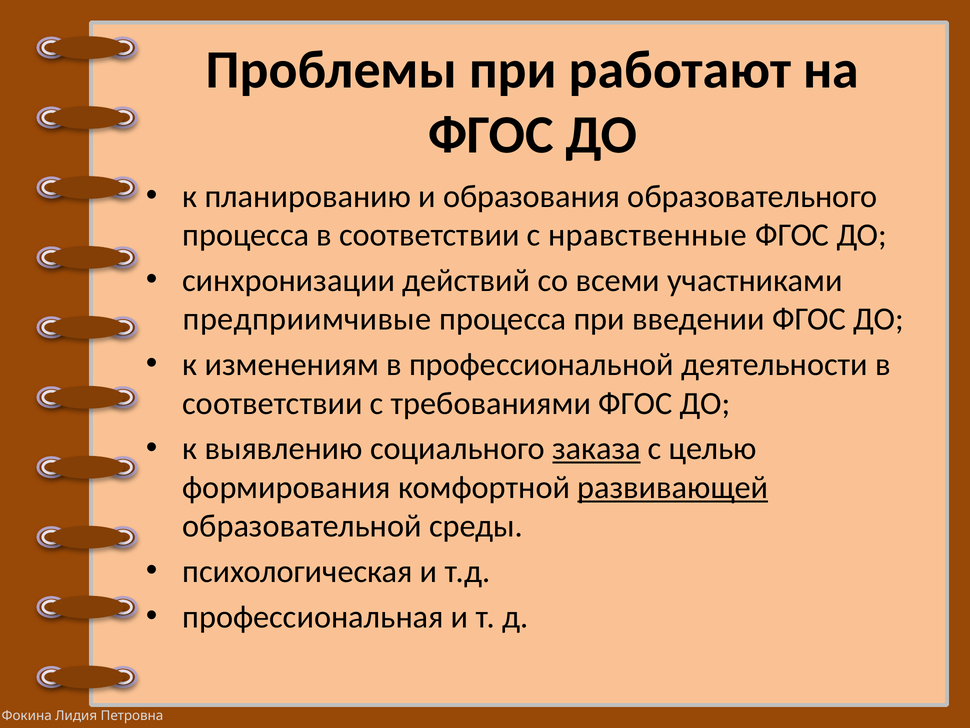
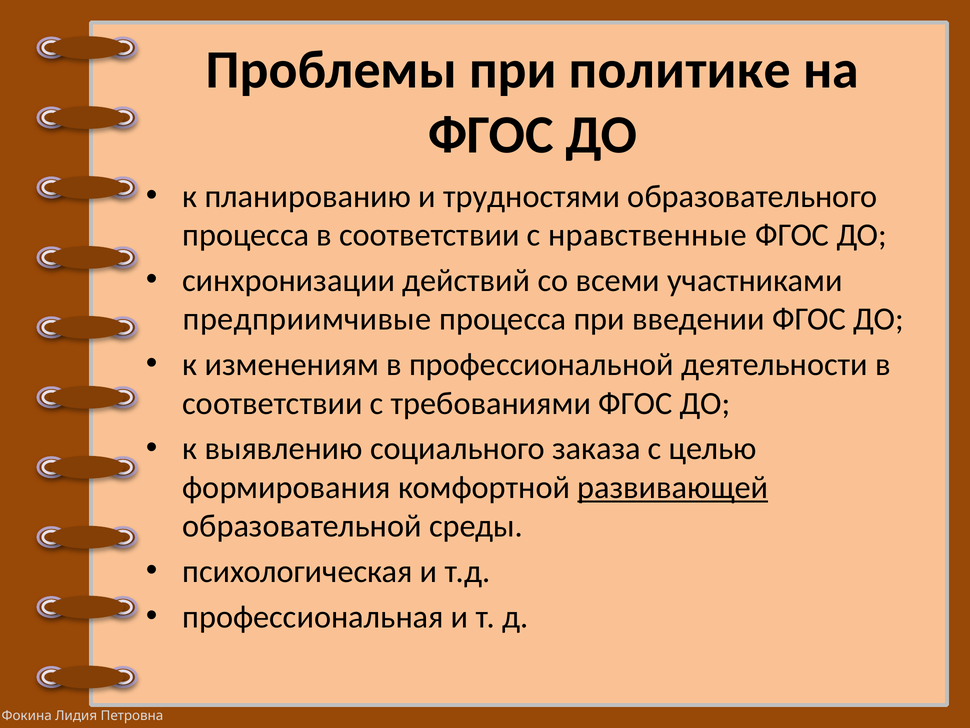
работают: работают -> политике (680, 70)
образования: образования -> трудностями (532, 196)
заказа underline: present -> none (596, 448)
